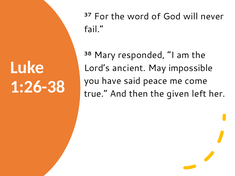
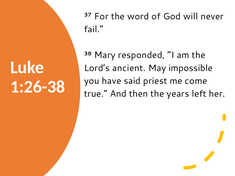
peace: peace -> priest (155, 81)
given: given -> years (178, 94)
